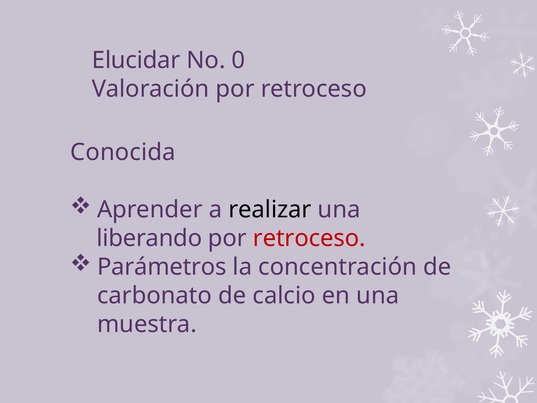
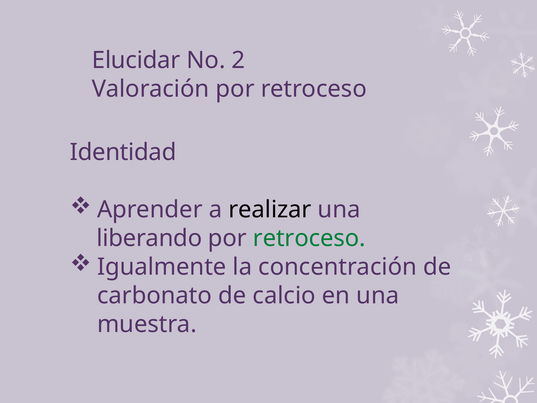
0: 0 -> 2 (238, 60)
Conocida: Conocida -> Identidad (123, 152)
retroceso colour: red -> green (309, 238)
Parámetros: Parámetros -> Igualmente (162, 267)
